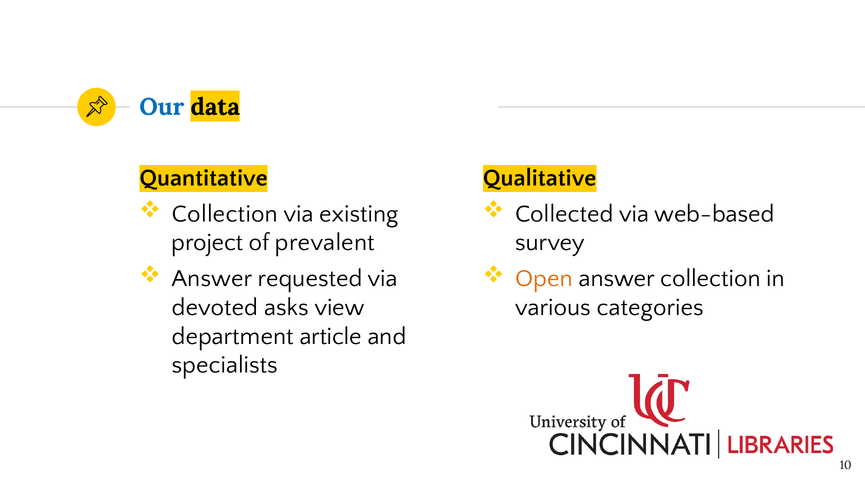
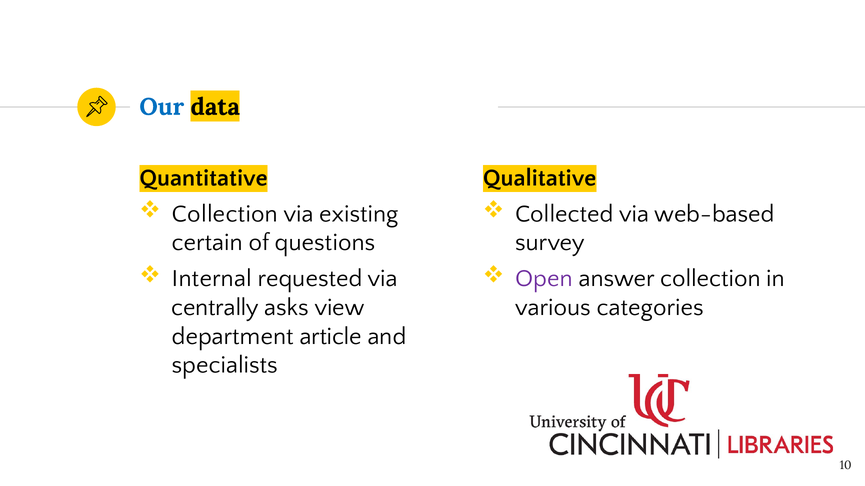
project: project -> certain (207, 243)
prevalent: prevalent -> questions (325, 243)
Answer: Answer -> Internal (212, 279)
Open colour: orange -> purple (544, 279)
devoted: devoted -> centrally (215, 308)
